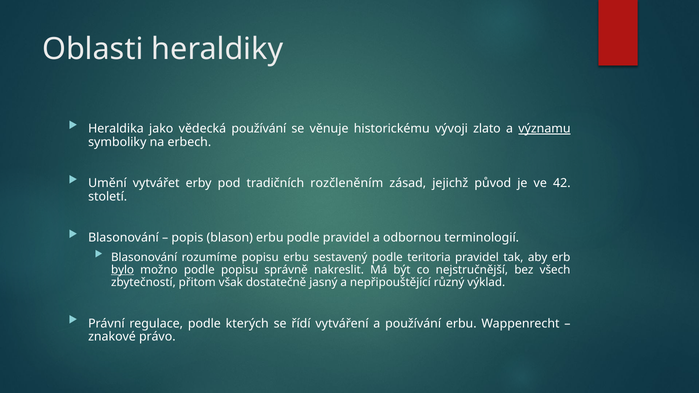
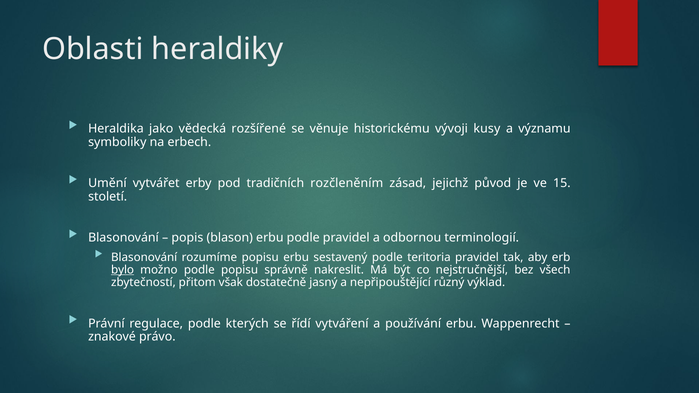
vědecká používání: používání -> rozšířené (259, 129)
zlato: zlato -> kusy (487, 129)
významu underline: present -> none (544, 129)
42: 42 -> 15 (562, 183)
